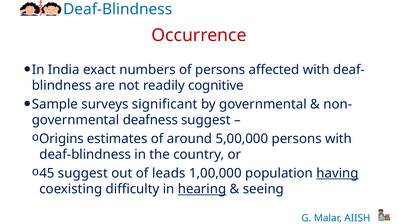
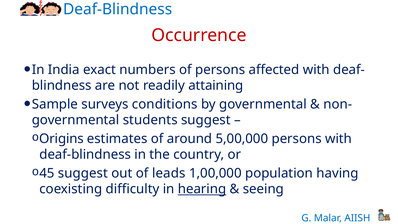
cognitive: cognitive -> attaining (216, 86)
significant: significant -> conditions (165, 104)
deafness: deafness -> students (150, 120)
having underline: present -> none (337, 173)
